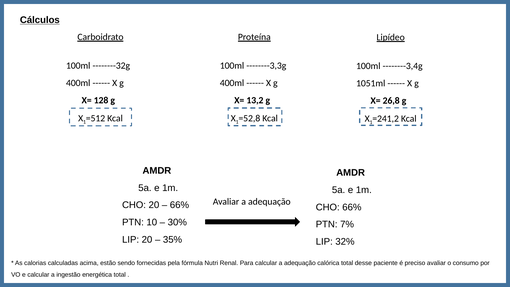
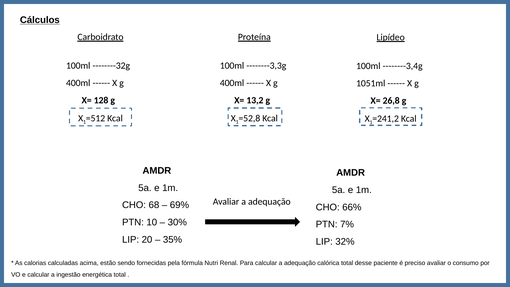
CHO 20: 20 -> 68 (154, 205)
66%: 66% -> 69% (179, 205)
